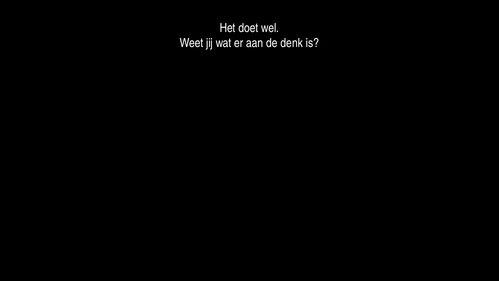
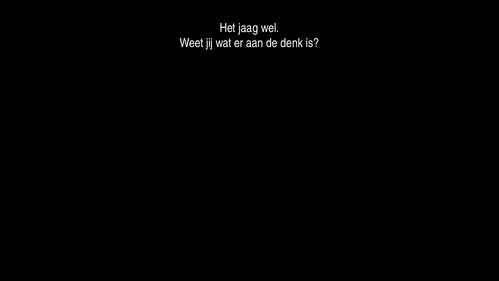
doet: doet -> jaag (248, 28)
